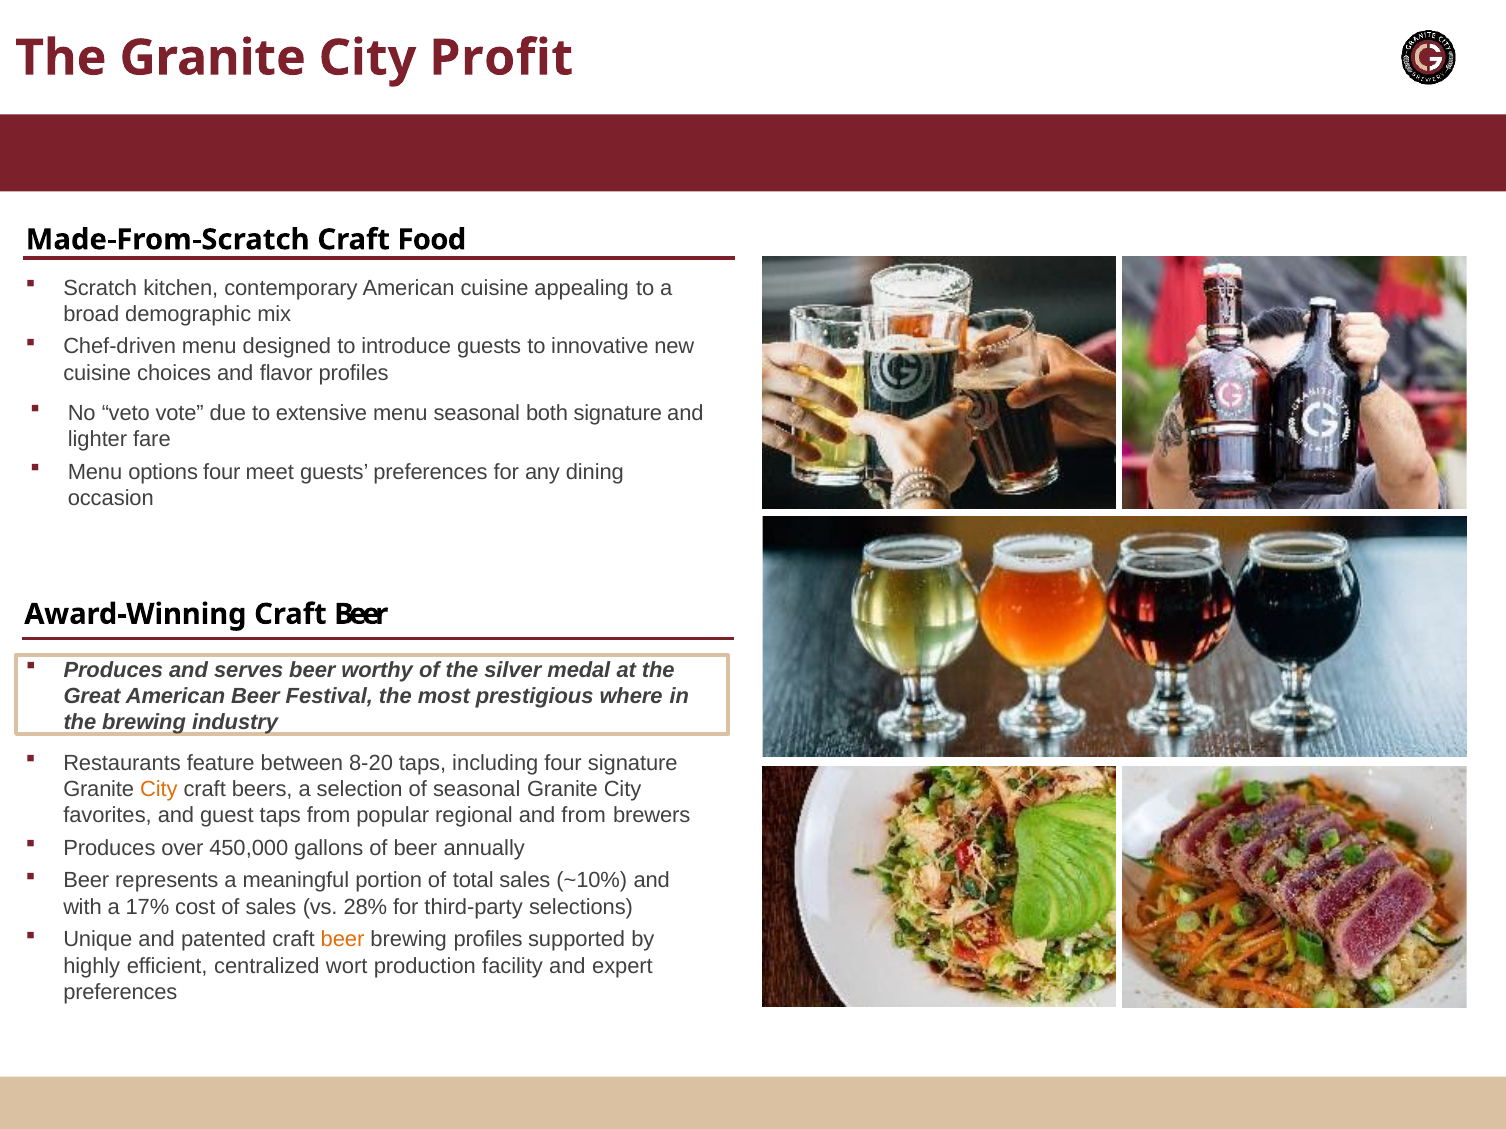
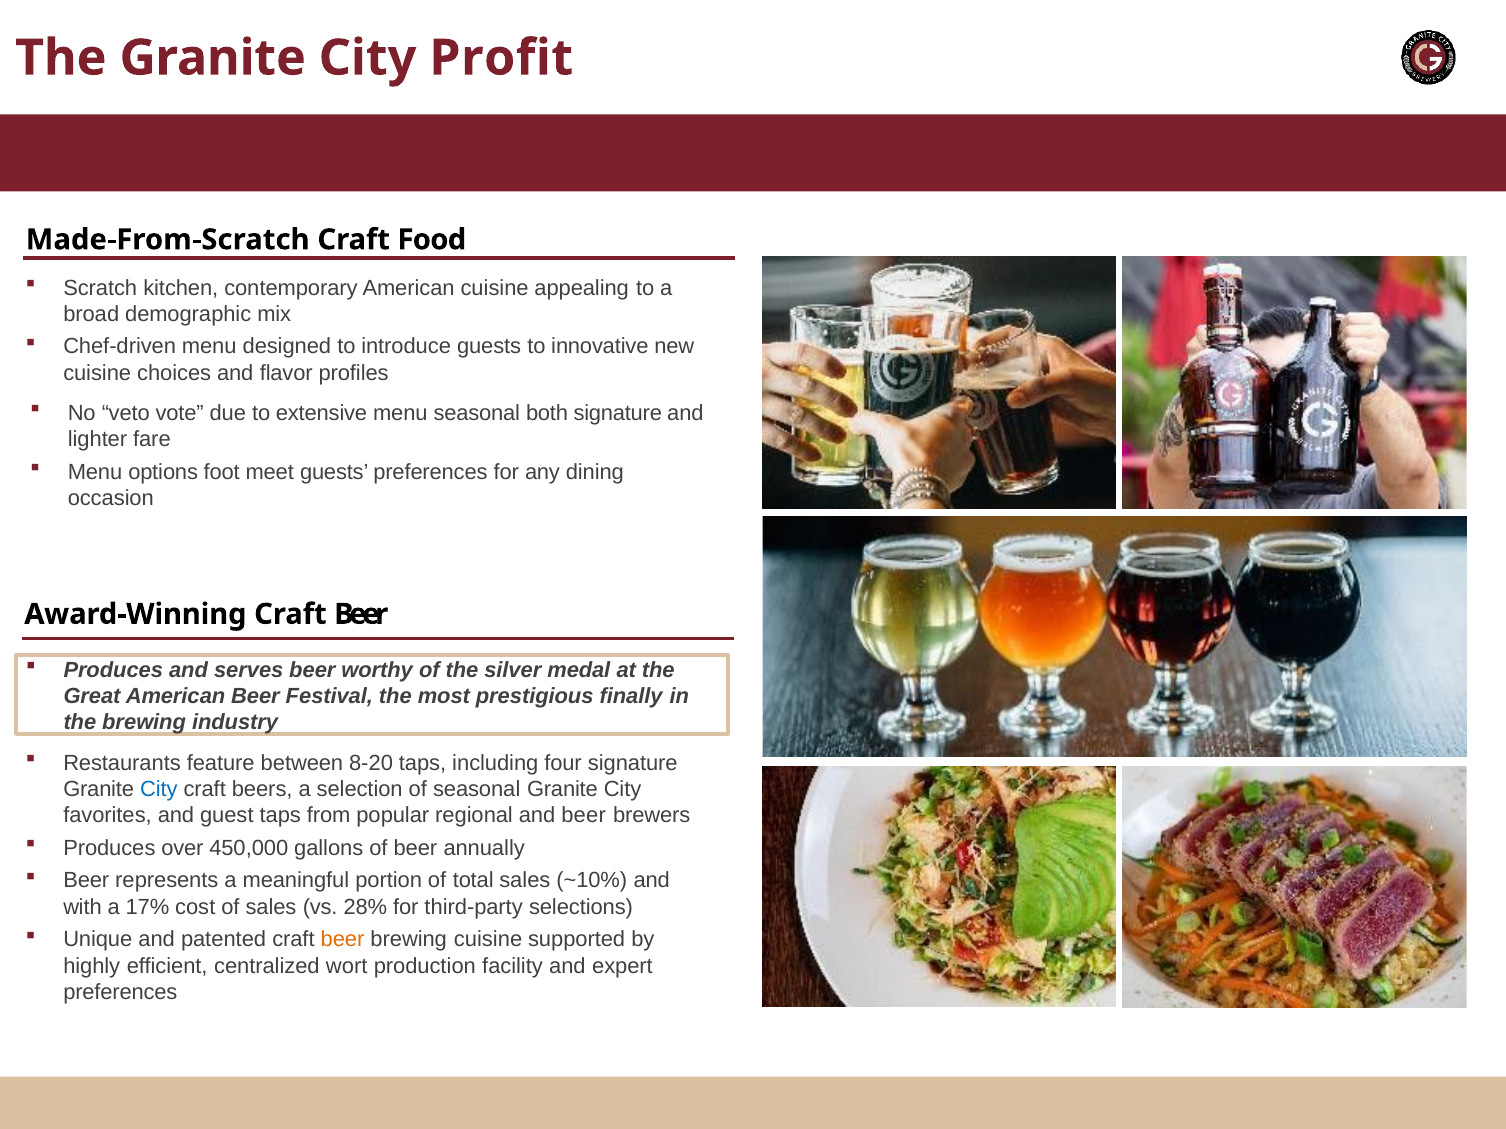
options four: four -> foot (222, 472)
where: where -> finally (631, 697)
City colour: orange -> blue (159, 790)
and from: from -> beer (584, 816)
brewing profiles: profiles -> cuisine (488, 940)
